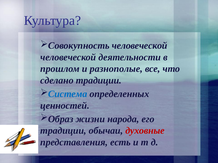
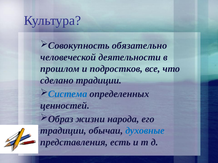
Совокупность человеческой: человеческой -> обязательно (139, 46)
разнополые: разнополые -> подростков (116, 69)
духовные colour: red -> blue (145, 131)
